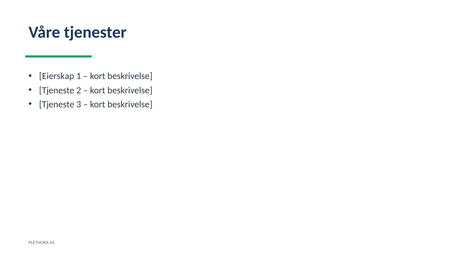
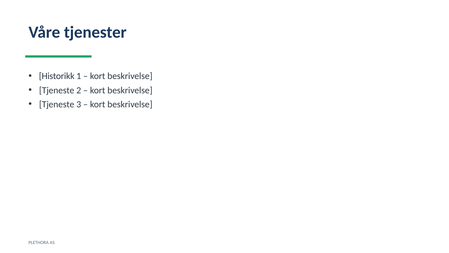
Eierskap: Eierskap -> Historikk (57, 76)
